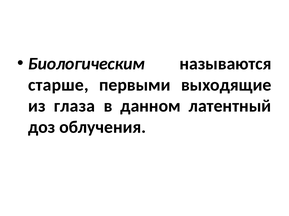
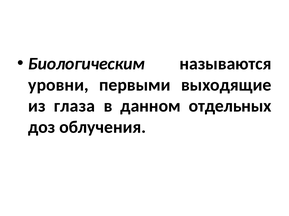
старше: старше -> уровни (58, 85)
латентный: латентный -> отдельных (230, 106)
